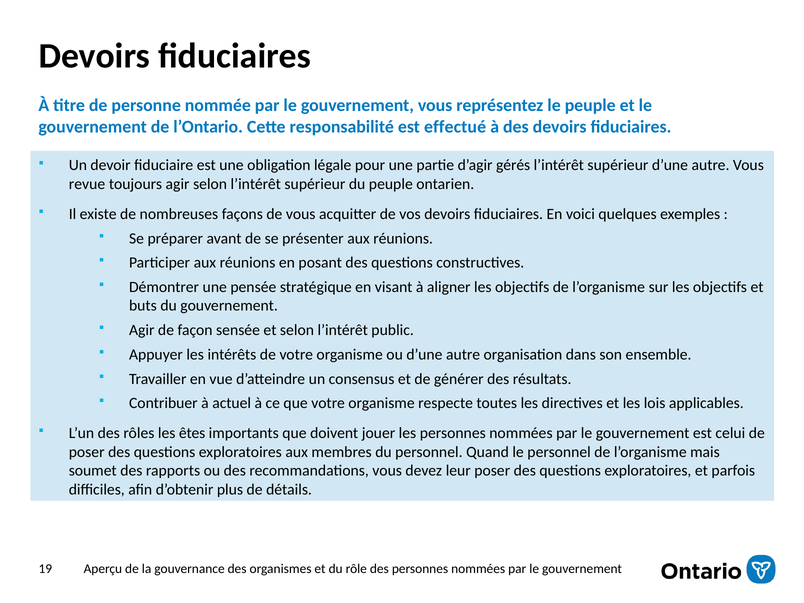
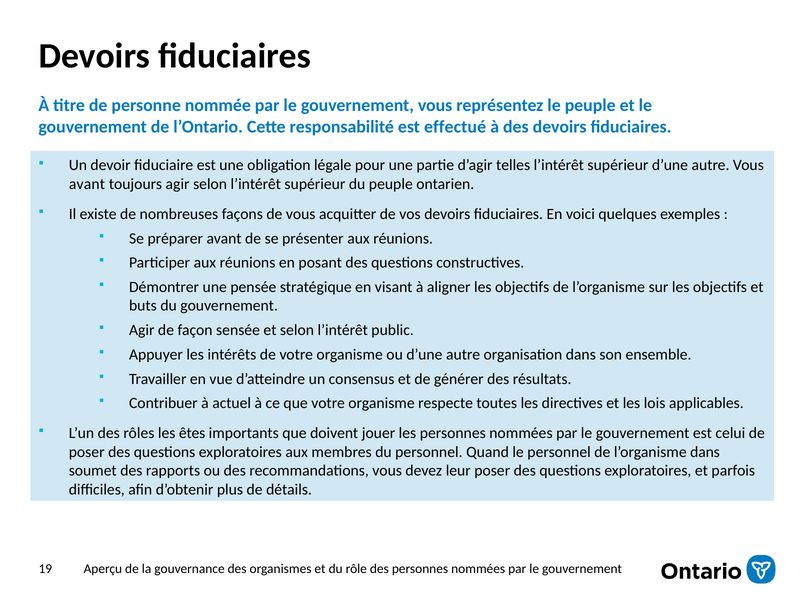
gérés: gérés -> telles (513, 165)
revue: revue -> avant (87, 184)
l’organisme mais: mais -> dans (705, 452)
